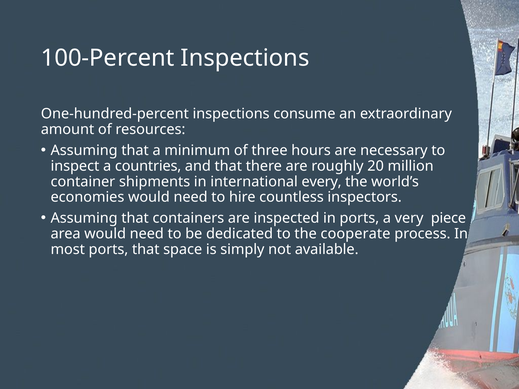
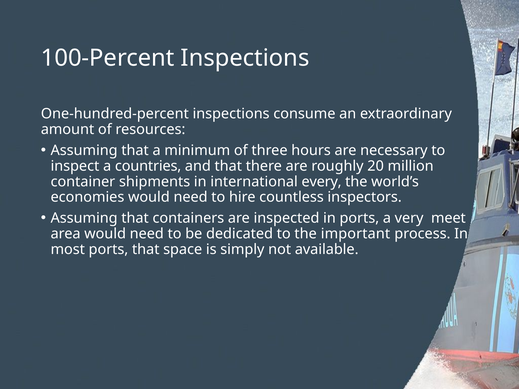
piece: piece -> meet (448, 218)
cooperate: cooperate -> important (355, 234)
